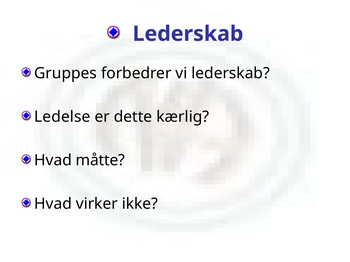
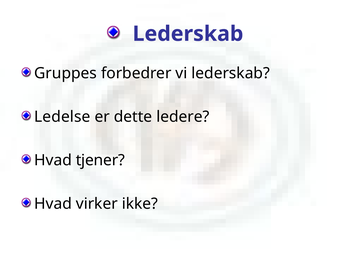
kærlig: kærlig -> ledere (183, 117)
måtte: måtte -> tjener (100, 161)
